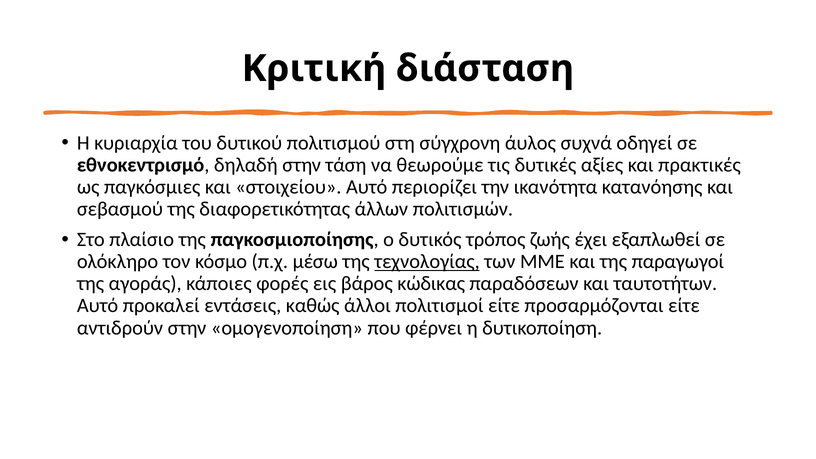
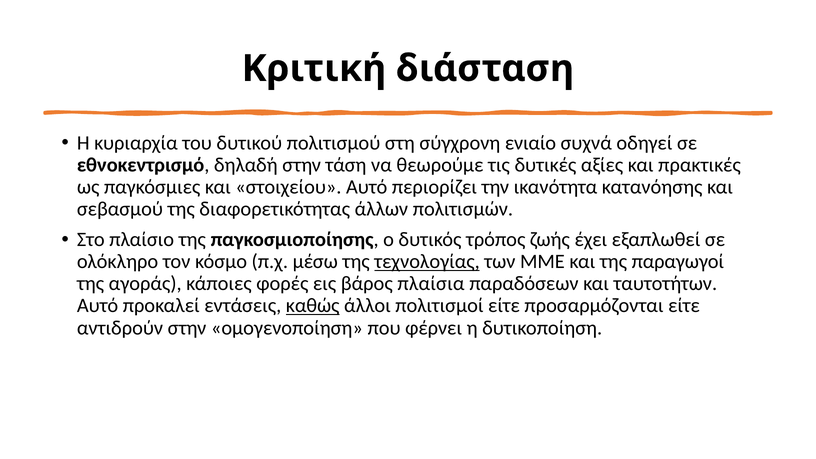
άυλος: άυλος -> ενιαίο (531, 143)
κώδικας: κώδικας -> πλαίσια (431, 284)
καθώς underline: none -> present (313, 306)
